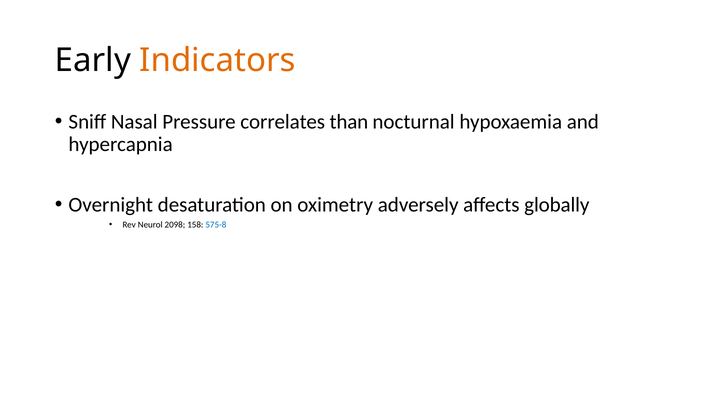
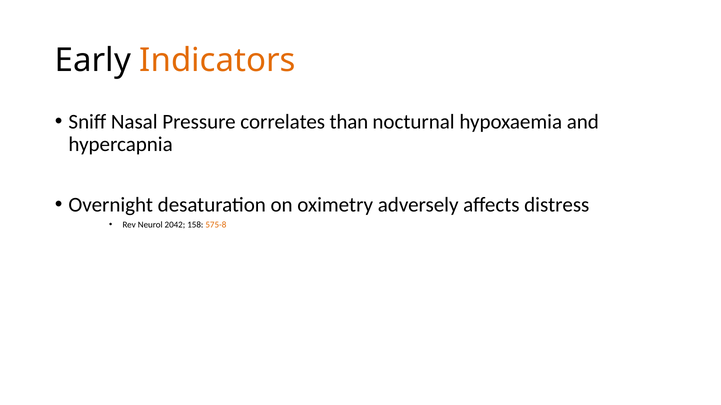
globally: globally -> distress (557, 205)
2098: 2098 -> 2042 (175, 225)
575-8 colour: blue -> orange (216, 225)
